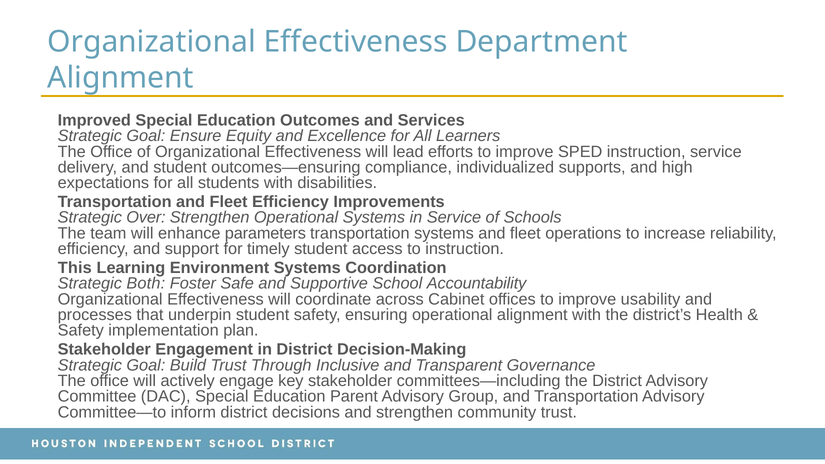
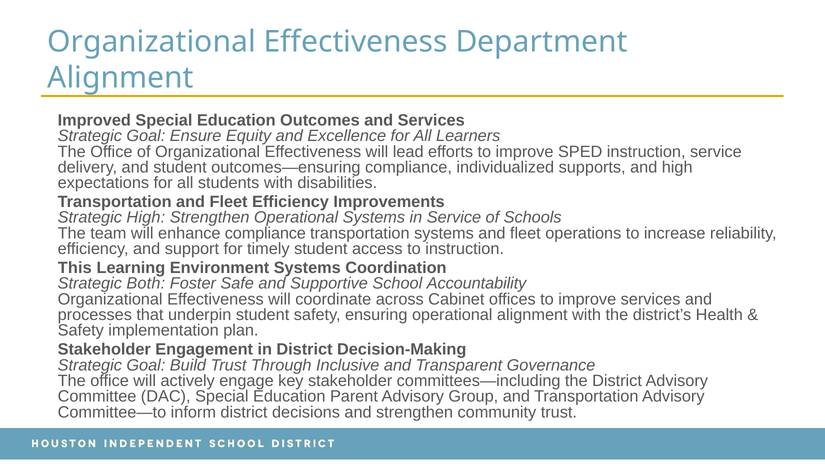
Strategic Over: Over -> High (146, 218)
enhance parameters: parameters -> compliance (265, 233)
improve usability: usability -> services (651, 299)
